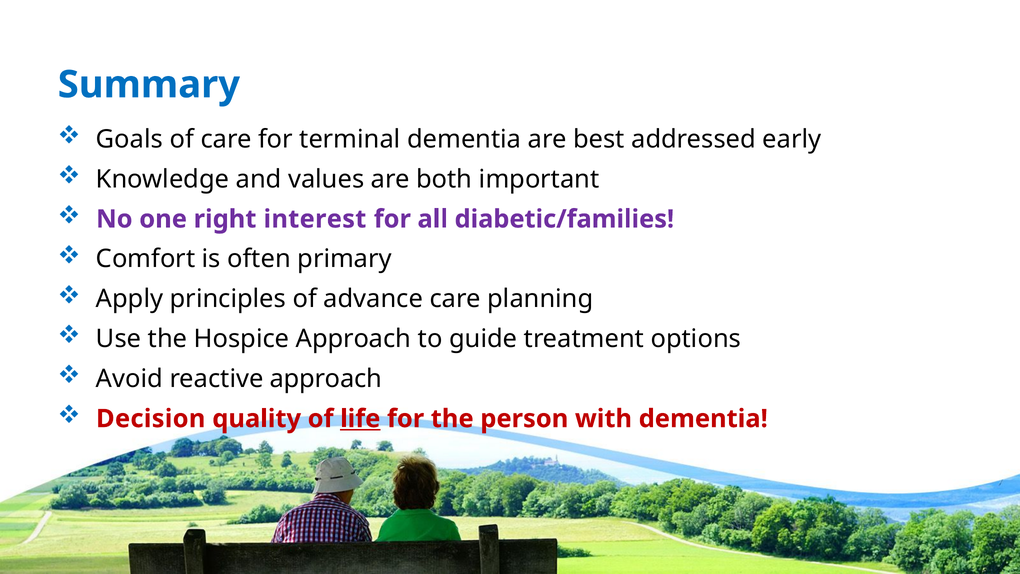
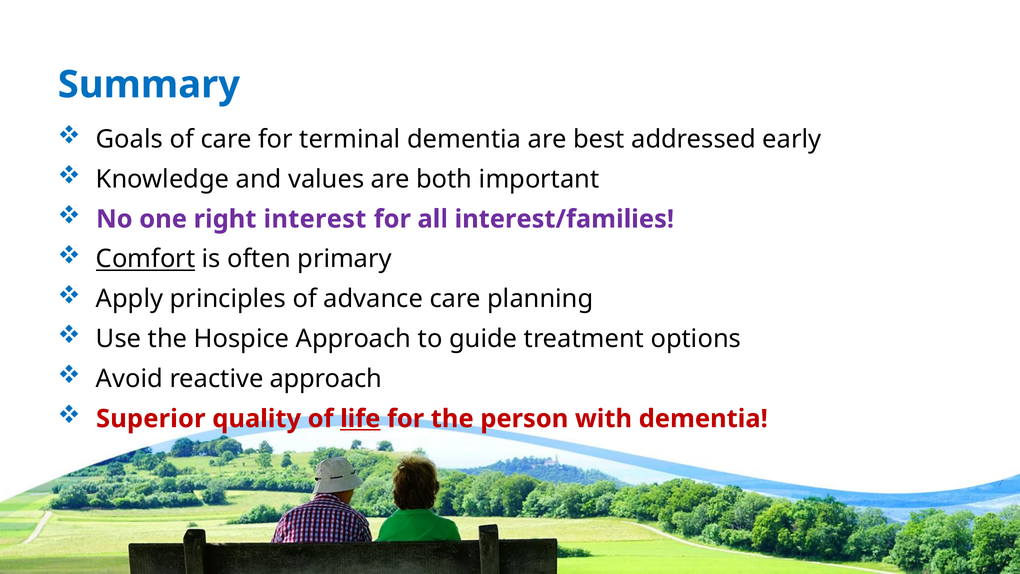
diabetic/families: diabetic/families -> interest/families (564, 219)
Comfort underline: none -> present (146, 259)
Decision: Decision -> Superior (151, 419)
